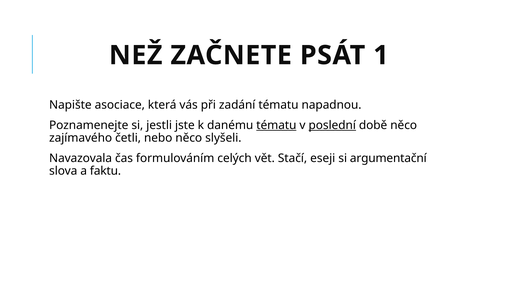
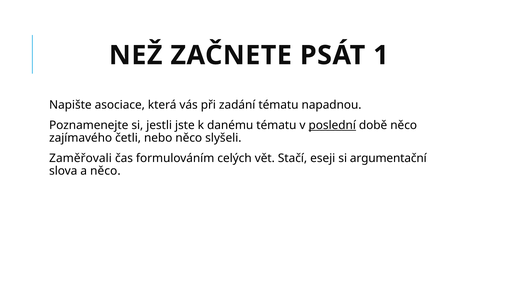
tématu underline: present -> none (276, 125)
Navazovala: Navazovala -> Zaměřovali (81, 158)
a faktu: faktu -> něco (105, 171)
